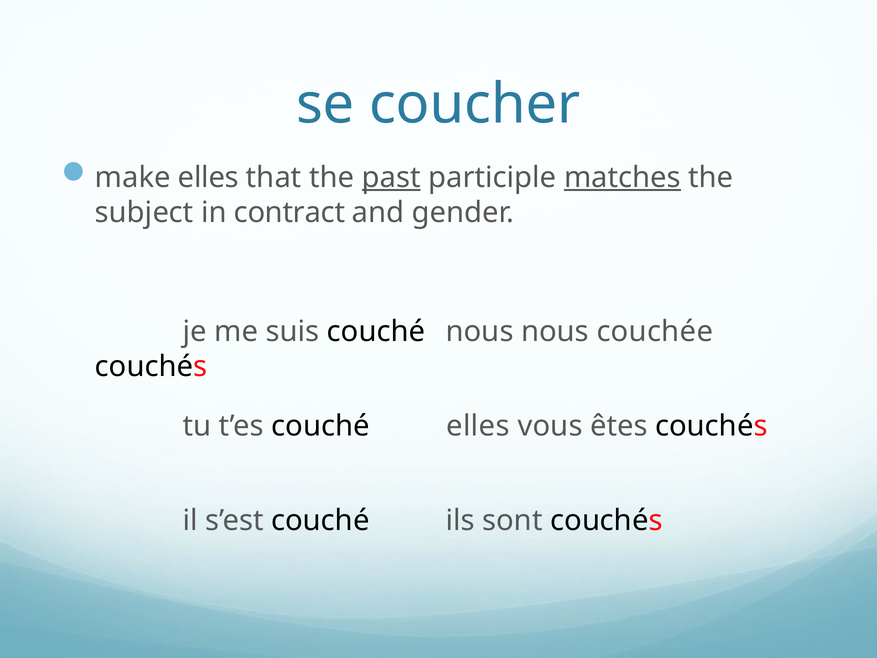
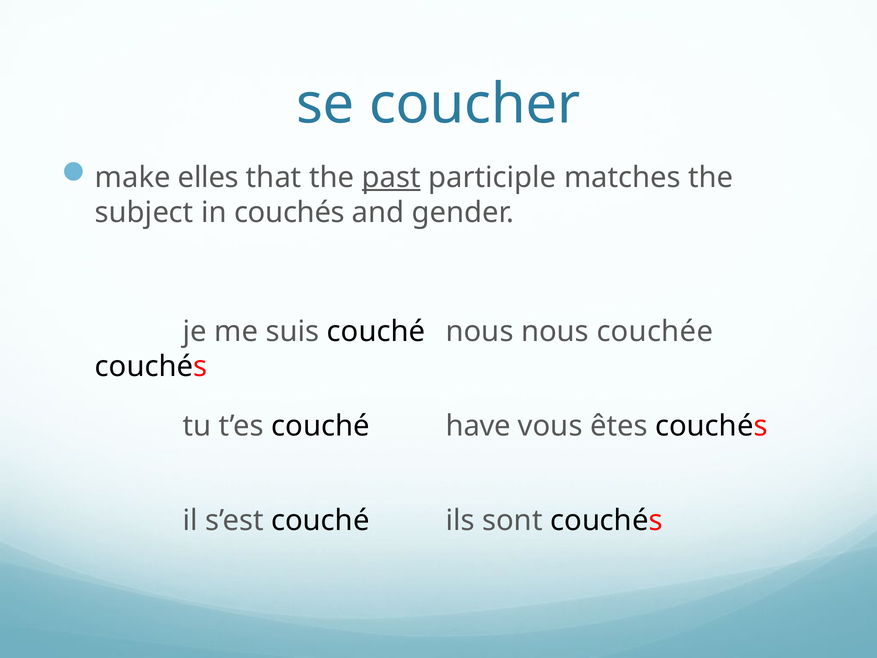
matches underline: present -> none (622, 177)
in contract: contract -> couchés (289, 213)
couché elles: elles -> have (478, 426)
